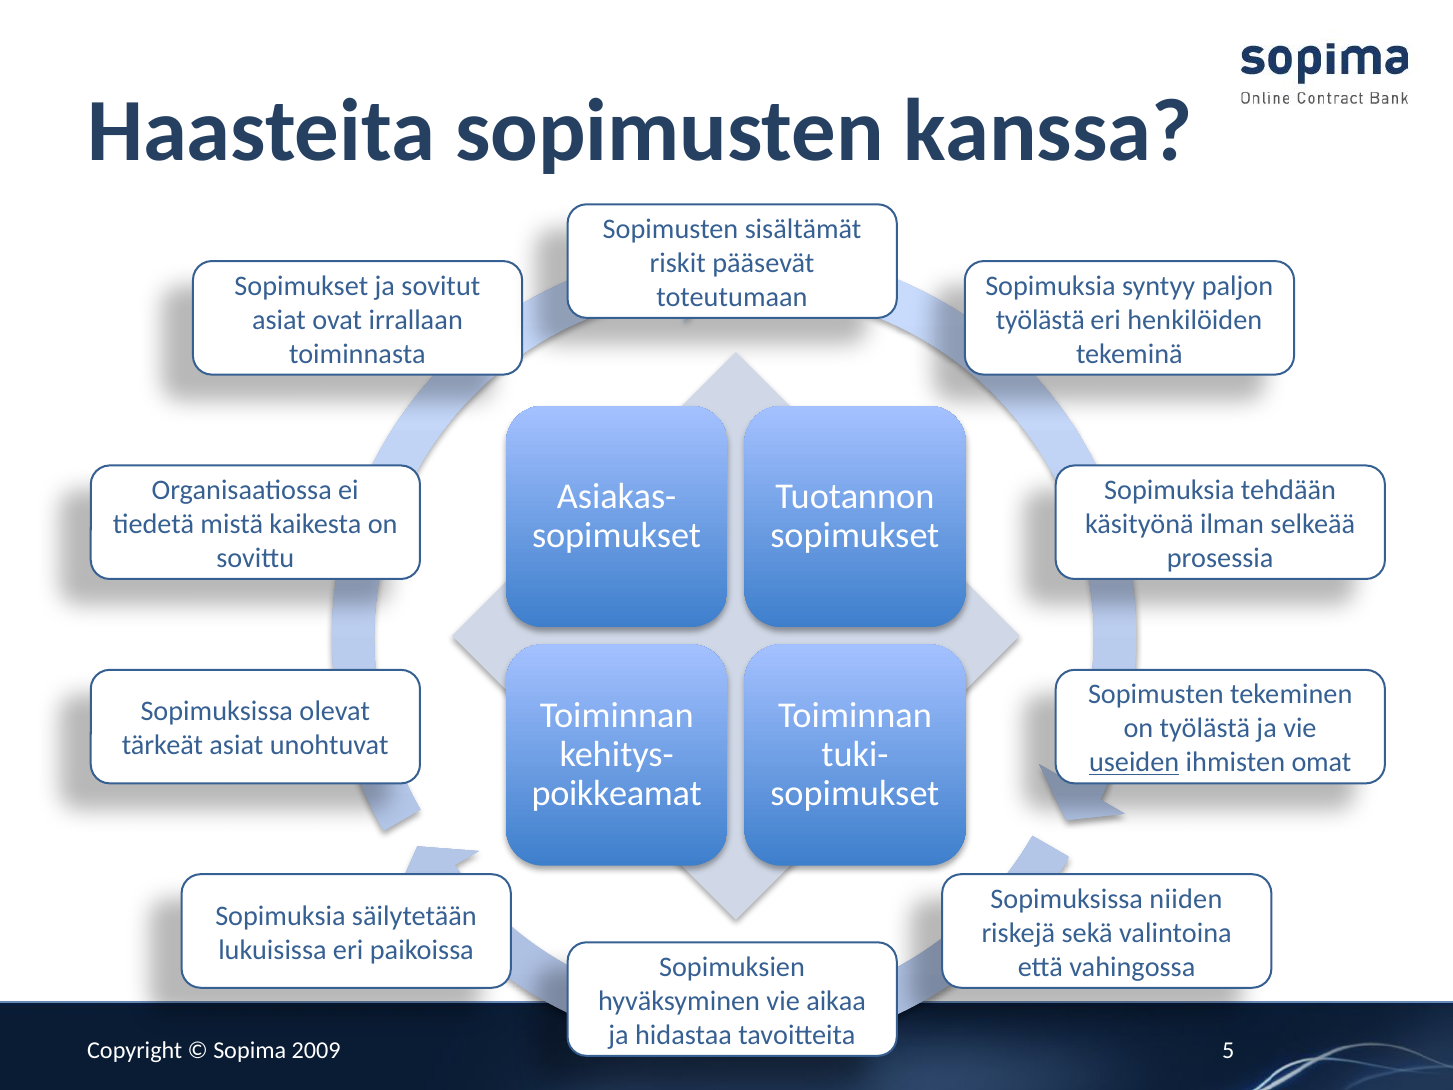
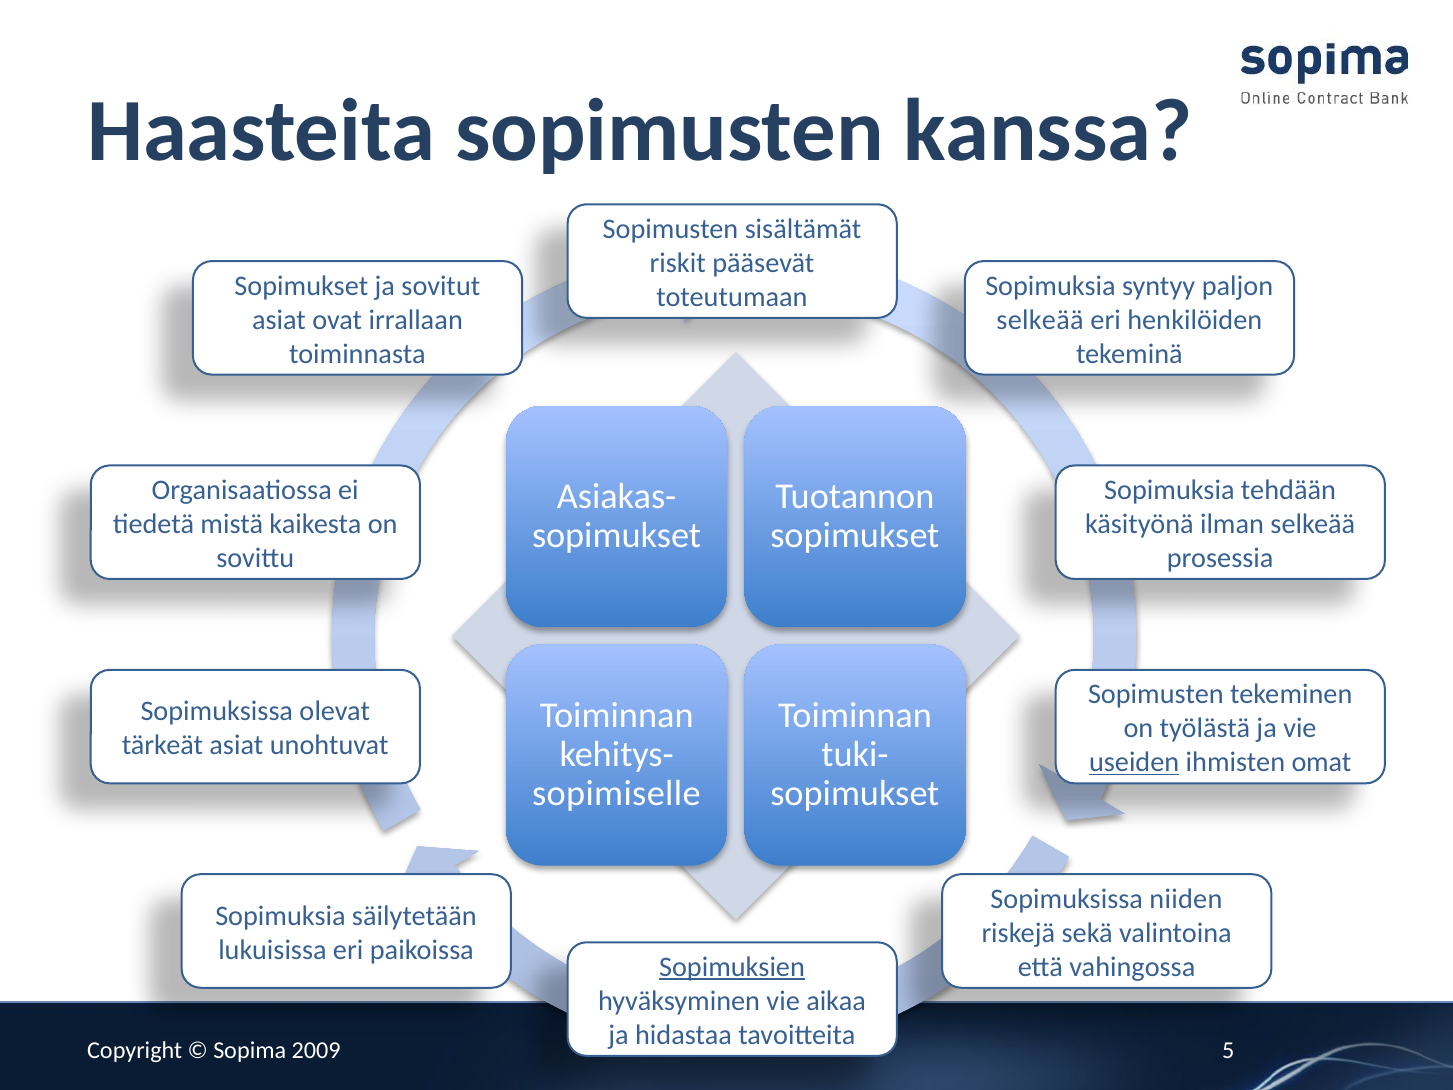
työlästä: työlästä -> selkeää (1040, 320)
poikkeamat: poikkeamat -> sopimiselle (616, 794)
Sopimuksien underline: none -> present (732, 967)
